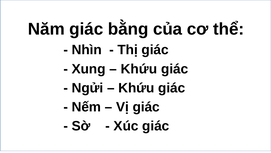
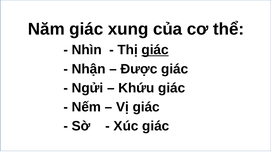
bằng: bằng -> xung (128, 29)
giác underline: none -> present (155, 50)
Xung: Xung -> Nhận (89, 69)
Khứu: Khứu -> Được (139, 69)
